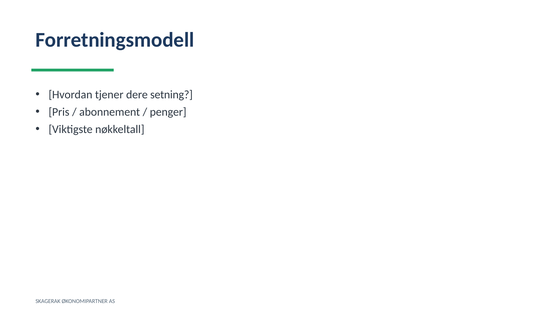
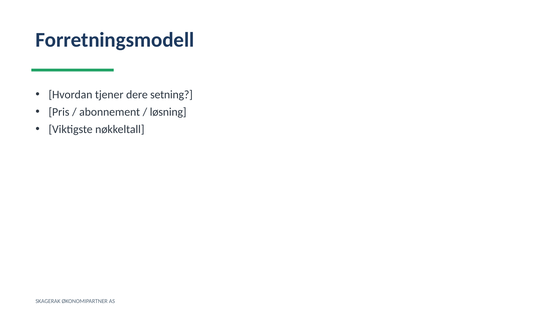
penger: penger -> løsning (168, 112)
